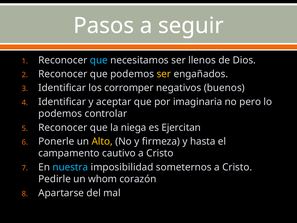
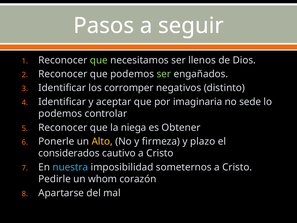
que colour: light blue -> light green (99, 60)
ser colour: yellow -> light green (164, 74)
buenos: buenos -> distinto (224, 88)
pero: pero -> sede (250, 102)
Ejercitan: Ejercitan -> Obtener (181, 127)
hasta: hasta -> plazo (203, 141)
campamento: campamento -> considerados (69, 153)
